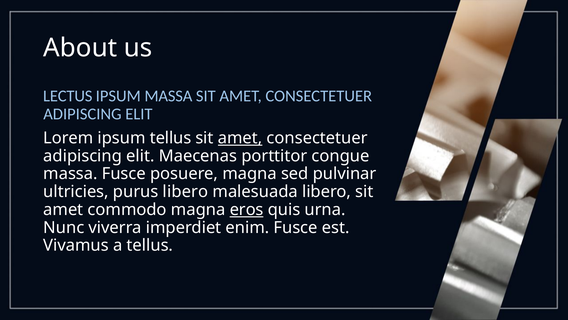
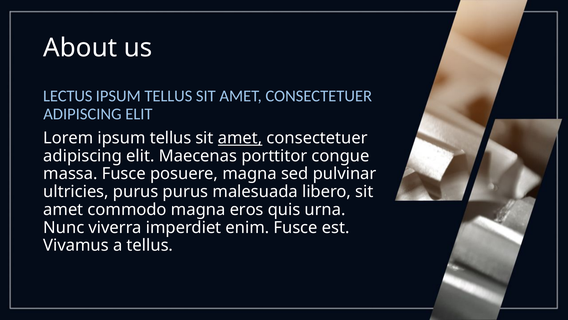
MASSA: MASSA -> TELLUS (168, 96)
purus libero: libero -> purus (185, 191)
eros underline: present -> none (247, 209)
